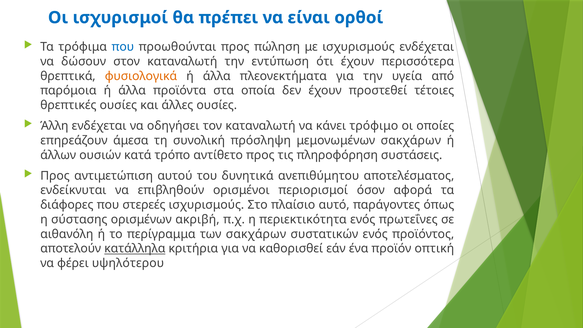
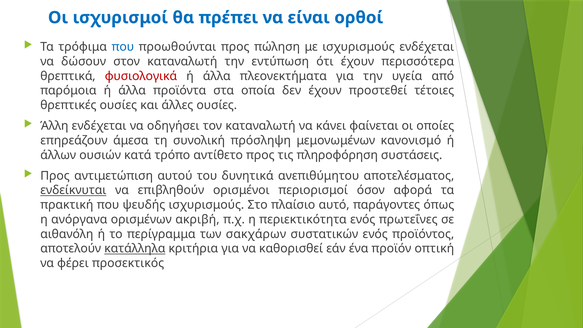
φυσιολογικά colour: orange -> red (141, 76)
τρόφιμο: τρόφιμο -> φαίνεται (374, 126)
μεμονωμένων σακχάρων: σακχάρων -> κανονισμό (411, 140)
ενδείκνυται underline: none -> present (73, 190)
διάφορες: διάφορες -> πρακτική (67, 205)
στερεές: στερεές -> ψευδής (144, 205)
σύστασης: σύστασης -> ανόργανα (79, 219)
υψηλότερου: υψηλότερου -> προσεκτικός (128, 263)
